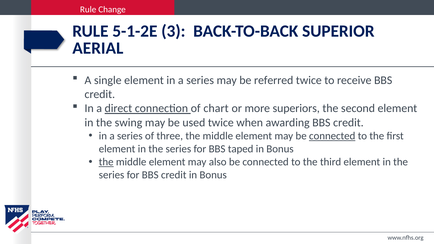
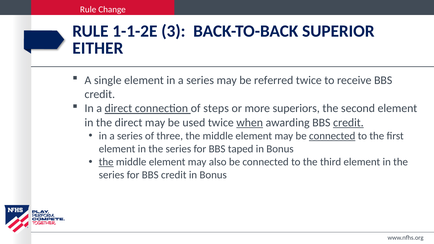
5-1-2E: 5-1-2E -> 1-1-2E (135, 31)
AERIAL: AERIAL -> EITHER (98, 48)
chart: chart -> steps (216, 108)
the swing: swing -> direct (129, 123)
when underline: none -> present (250, 123)
credit underline: none -> present (348, 123)
